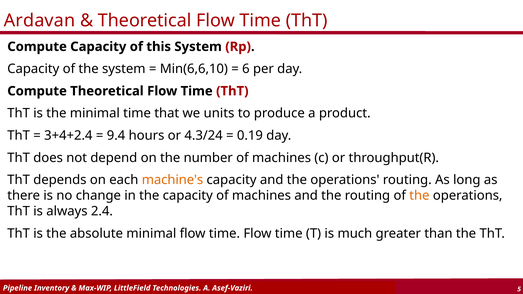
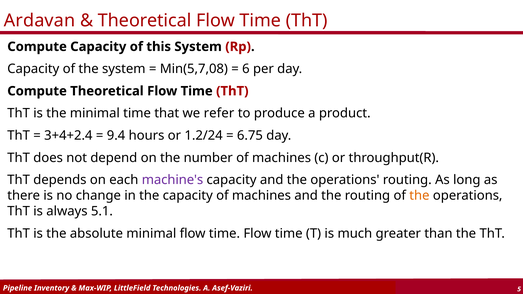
Min(6,6,10: Min(6,6,10 -> Min(5,7,08 (194, 69)
units: units -> refer (219, 113)
4.3/24: 4.3/24 -> 1.2/24 (204, 136)
0.19: 0.19 -> 6.75 (250, 136)
machine's colour: orange -> purple (172, 180)
2.4: 2.4 -> 5.1 (102, 211)
